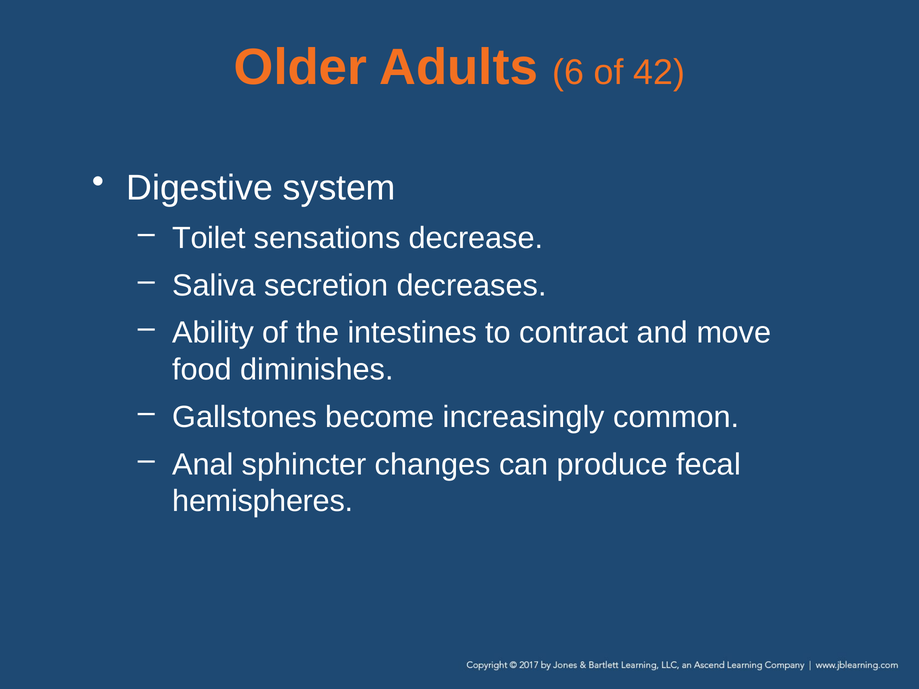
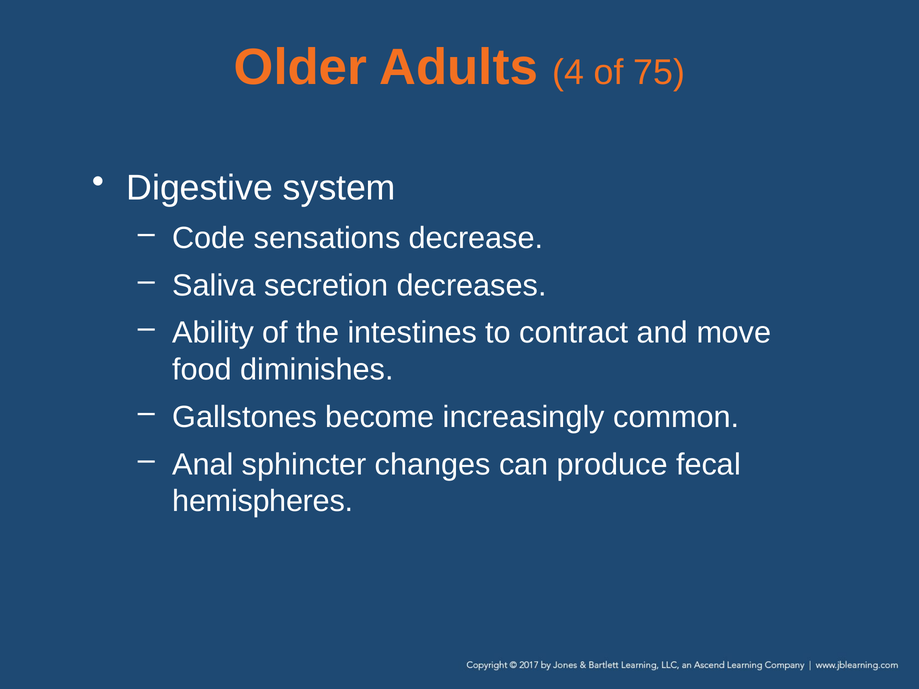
6: 6 -> 4 (568, 73)
42: 42 -> 75 (659, 73)
Toilet: Toilet -> Code (209, 238)
